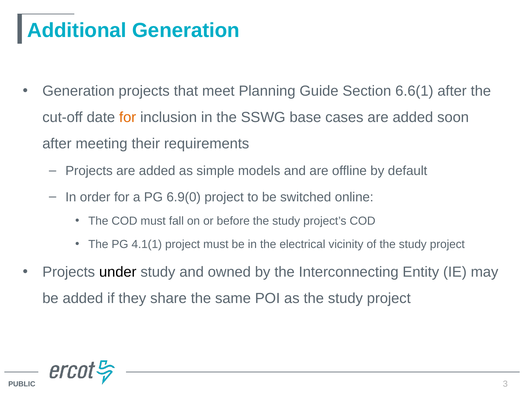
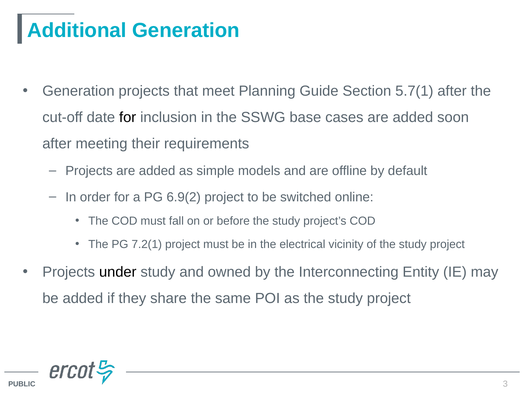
6.6(1: 6.6(1 -> 5.7(1 (414, 91)
for colour: orange -> black (128, 117)
6.9(0: 6.9(0 -> 6.9(2 (184, 197)
4.1(1: 4.1(1 -> 7.2(1 (147, 244)
